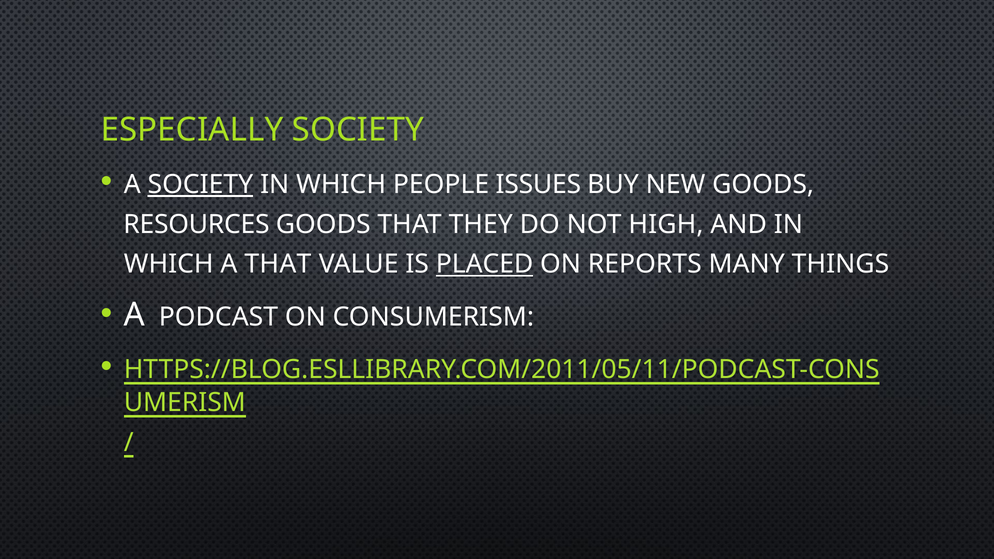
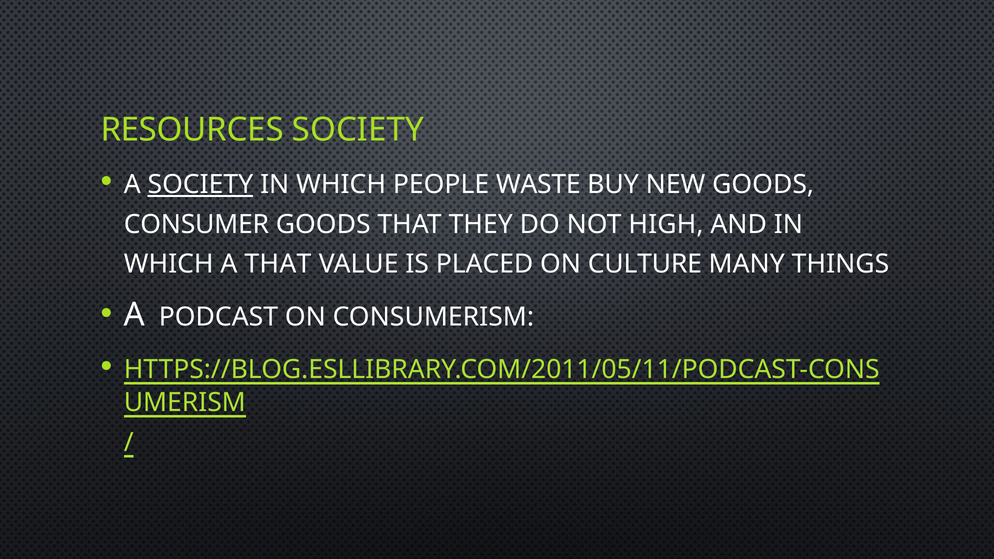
ESPECIALLY: ESPECIALLY -> RESOURCES (192, 130)
ISSUES: ISSUES -> WASTE (538, 185)
RESOURCES: RESOURCES -> CONSUMER (196, 224)
PLACED underline: present -> none (485, 264)
REPORTS: REPORTS -> CULTURE (645, 264)
